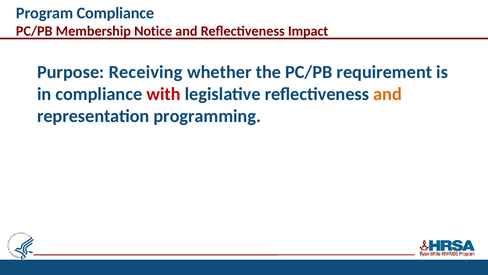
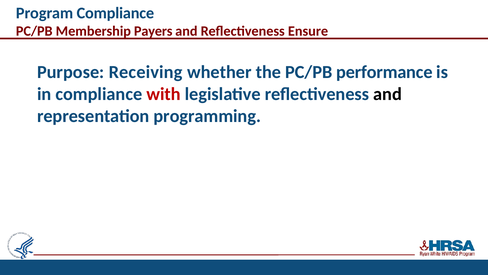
Notice: Notice -> Payers (153, 31)
Impact: Impact -> Ensure (308, 31)
requirement: requirement -> performance (384, 72)
and colour: orange -> black (388, 94)
